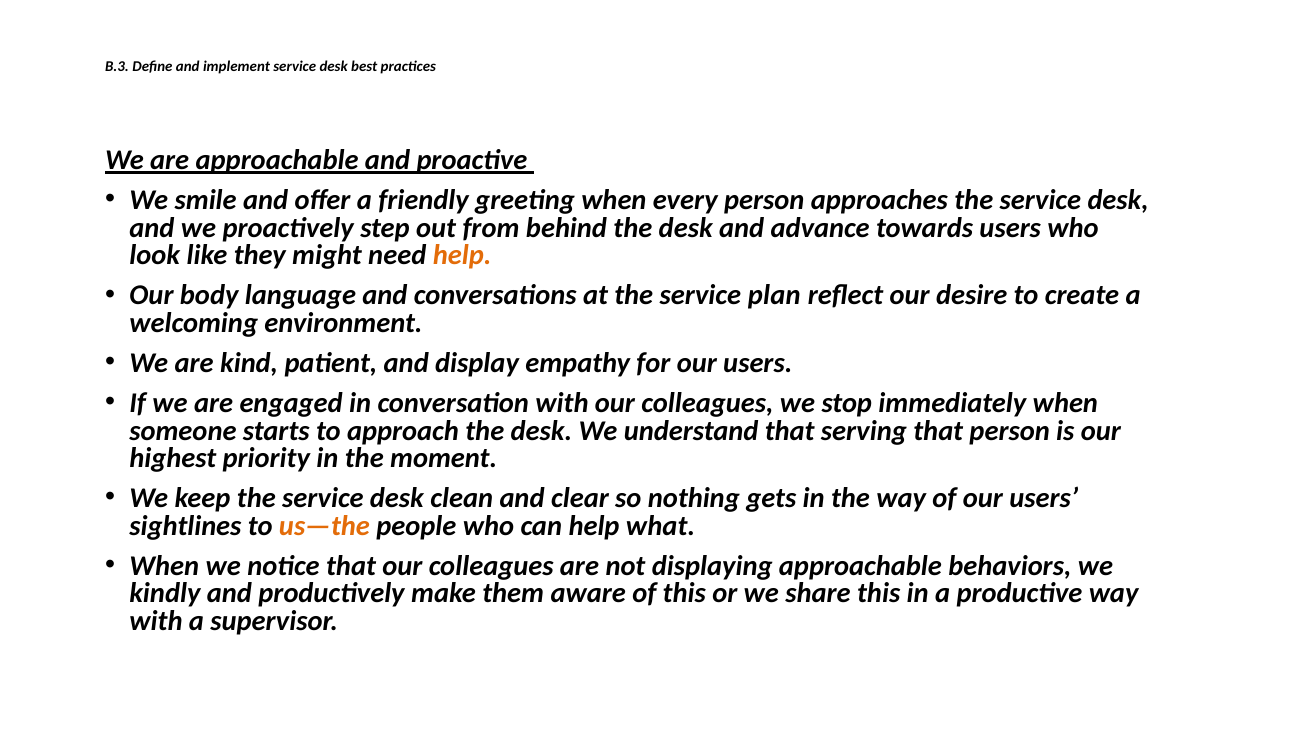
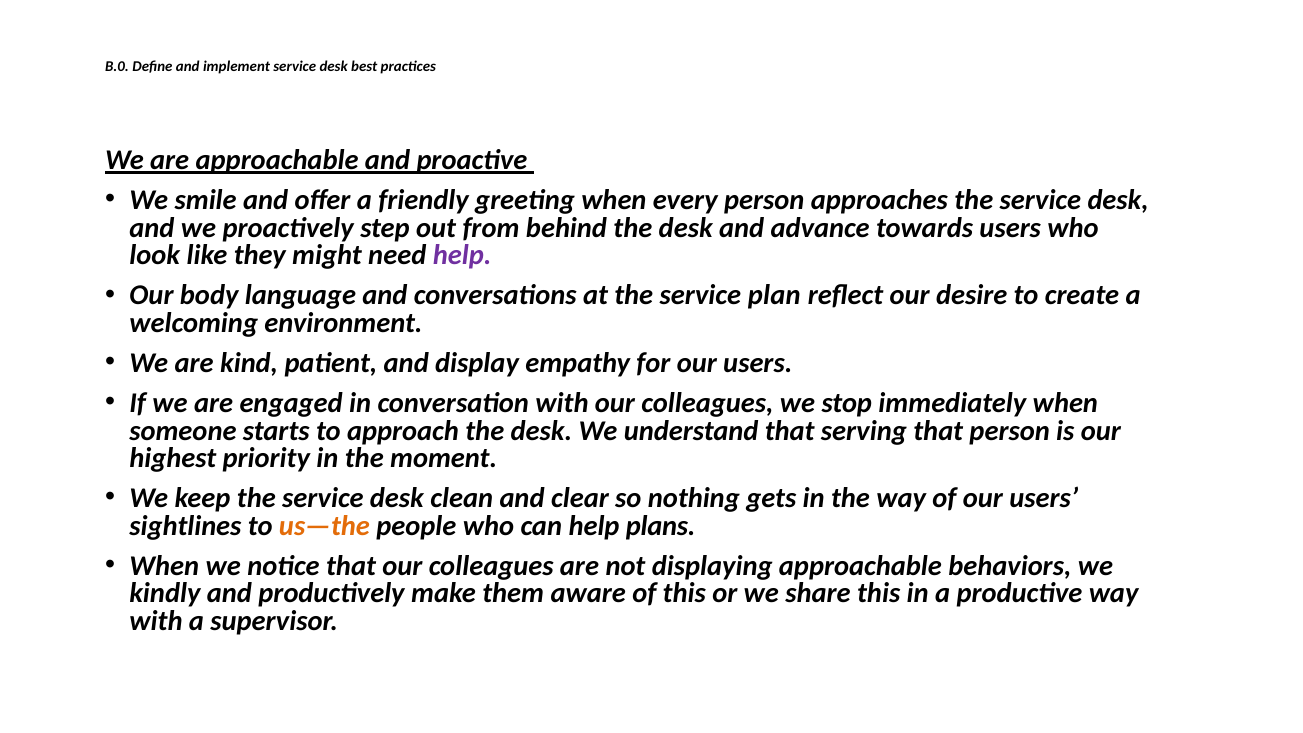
B.3: B.3 -> B.0 (117, 66)
help colour: orange -> purple (462, 256)
what: what -> plans (661, 526)
